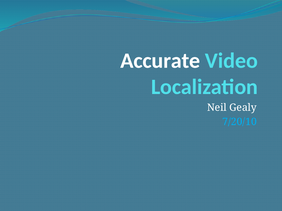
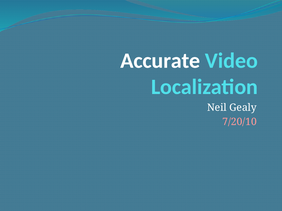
7/20/10 colour: light blue -> pink (240, 122)
